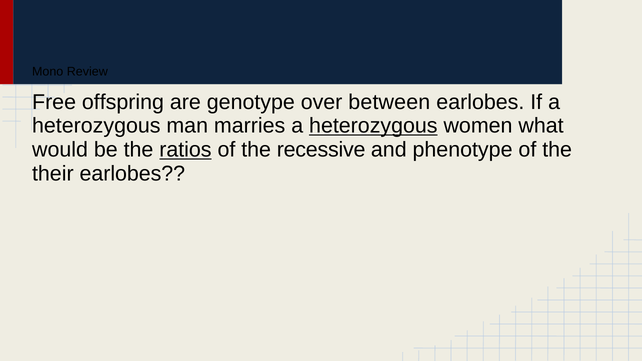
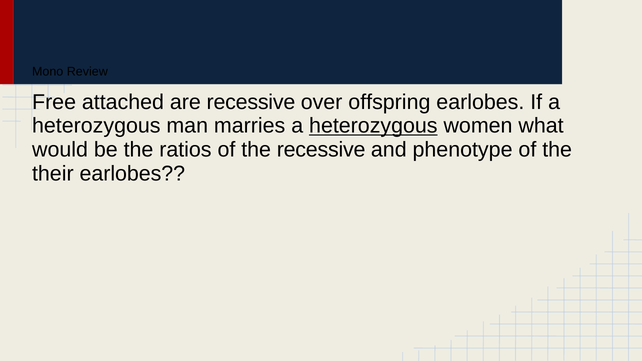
offspring: offspring -> attached (123, 102)
are genotype: genotype -> recessive (251, 102)
between: between -> offspring (389, 102)
ratios underline: present -> none (185, 150)
